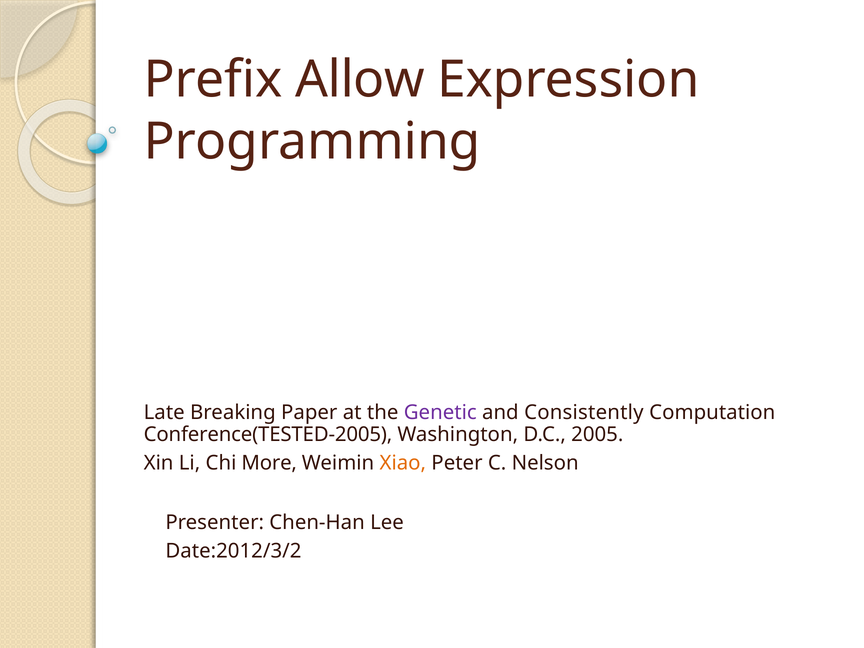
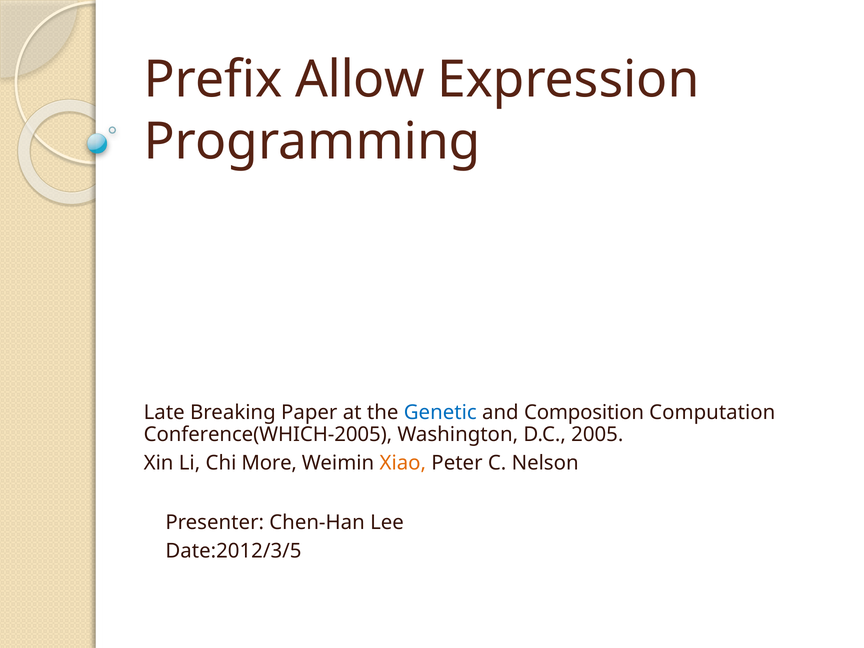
Genetic colour: purple -> blue (440, 413)
Consistently: Consistently -> Composition (584, 413)
Conference(TESTED-2005: Conference(TESTED-2005 -> Conference(WHICH-2005 (268, 435)
Date:2012/3/2: Date:2012/3/2 -> Date:2012/3/5 (233, 551)
